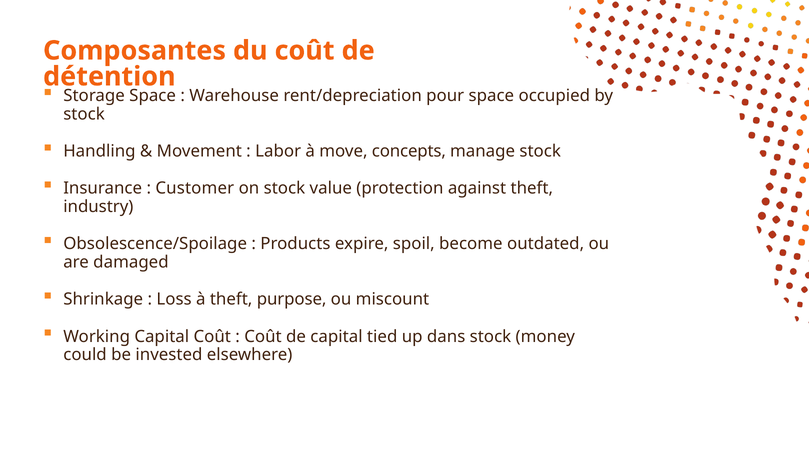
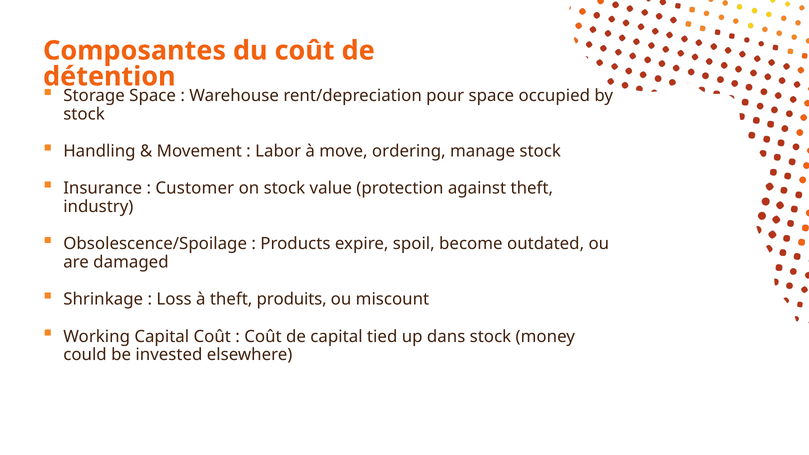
concepts: concepts -> ordering (409, 151)
purpose: purpose -> produits (292, 299)
